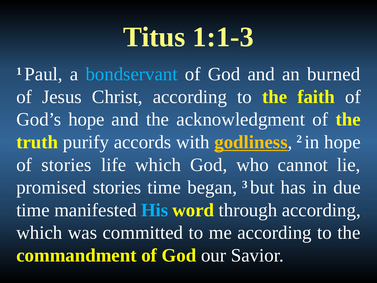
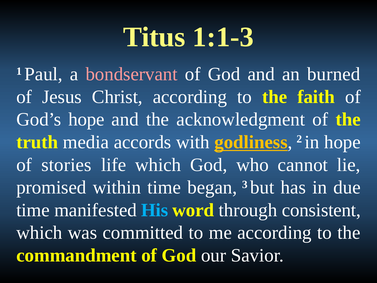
bondservant colour: light blue -> pink (132, 74)
purify: purify -> media (86, 142)
promised stories: stories -> within (117, 187)
through according: according -> consistent (321, 210)
